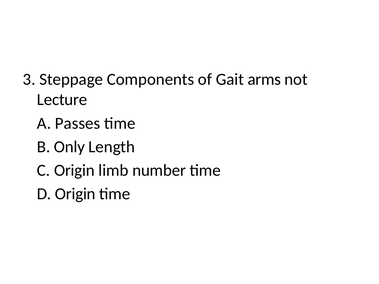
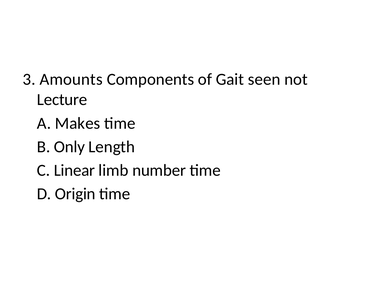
Steppage: Steppage -> Amounts (71, 80)
arms: arms -> seen (264, 80)
Passes: Passes -> Makes (78, 123)
C Origin: Origin -> Linear (74, 170)
